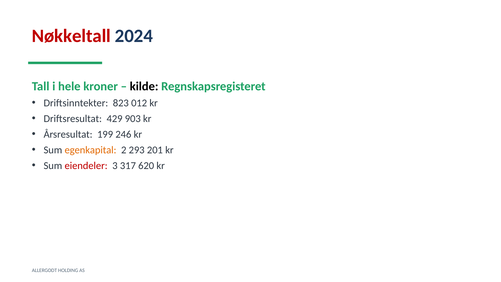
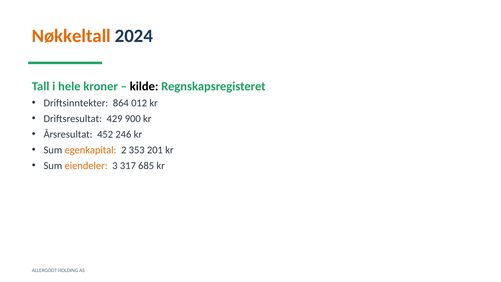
Nøkkeltall colour: red -> orange (71, 36)
823: 823 -> 864 (121, 103)
903: 903 -> 900 (133, 119)
199: 199 -> 452 (105, 134)
293: 293 -> 353 (137, 150)
eiendeler colour: red -> orange (86, 166)
620: 620 -> 685 (146, 166)
